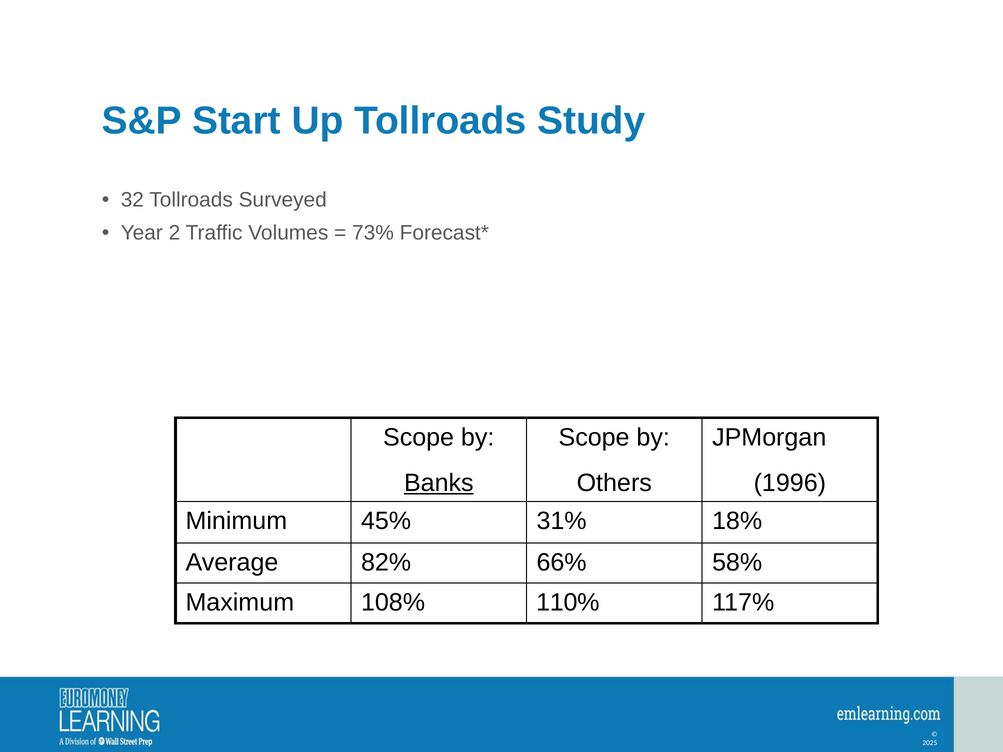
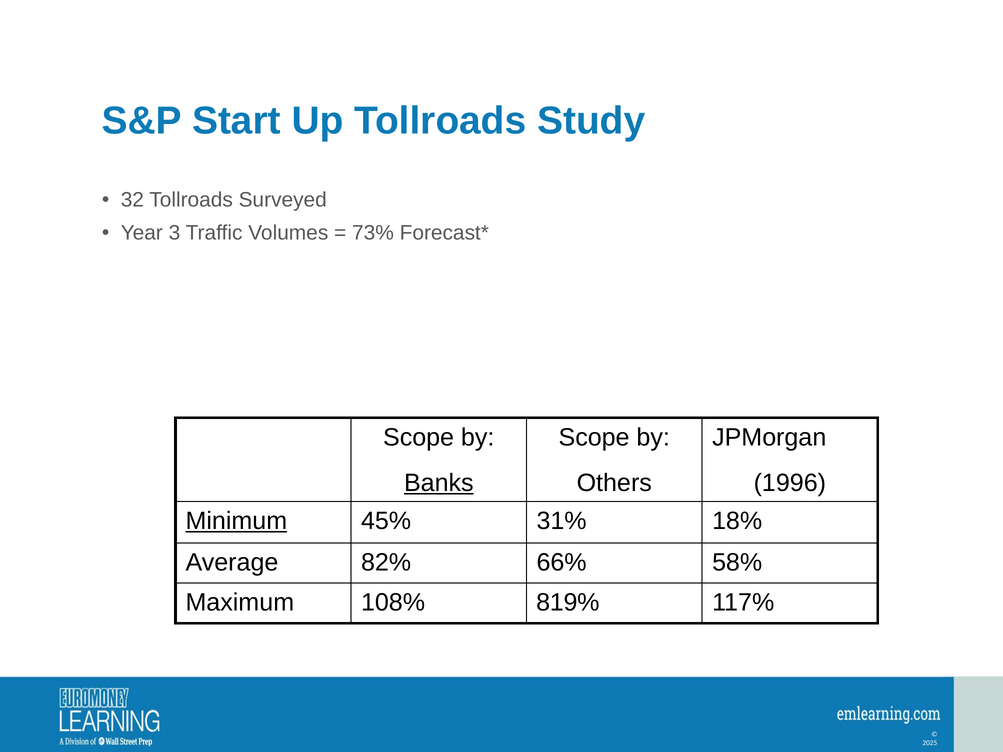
2: 2 -> 3 (174, 233)
Minimum underline: none -> present (236, 521)
110%: 110% -> 819% (568, 603)
